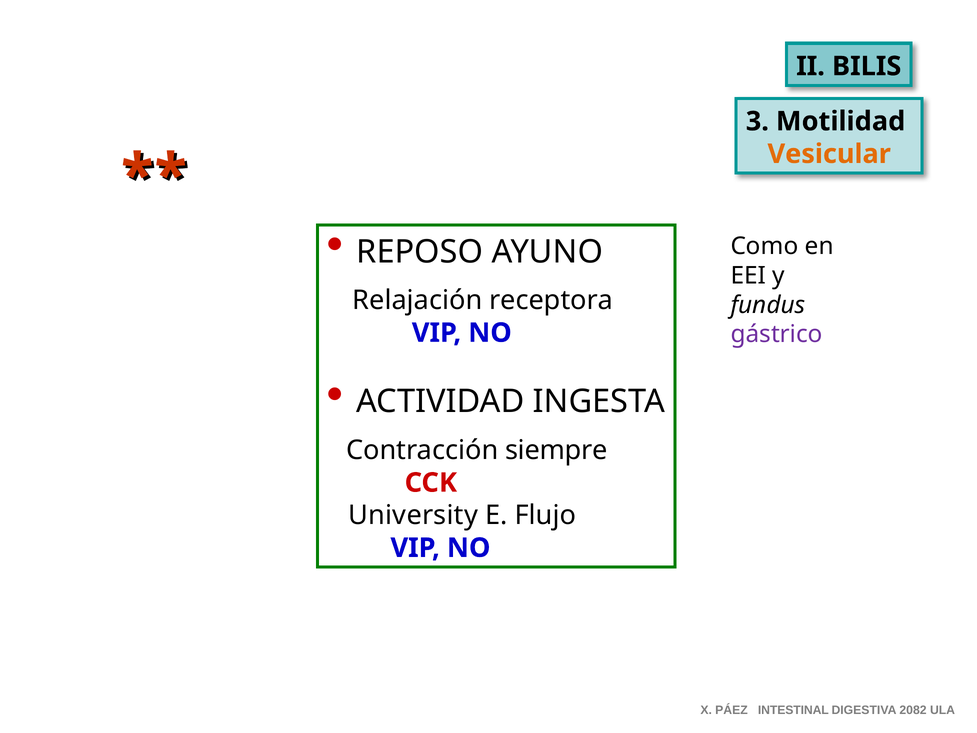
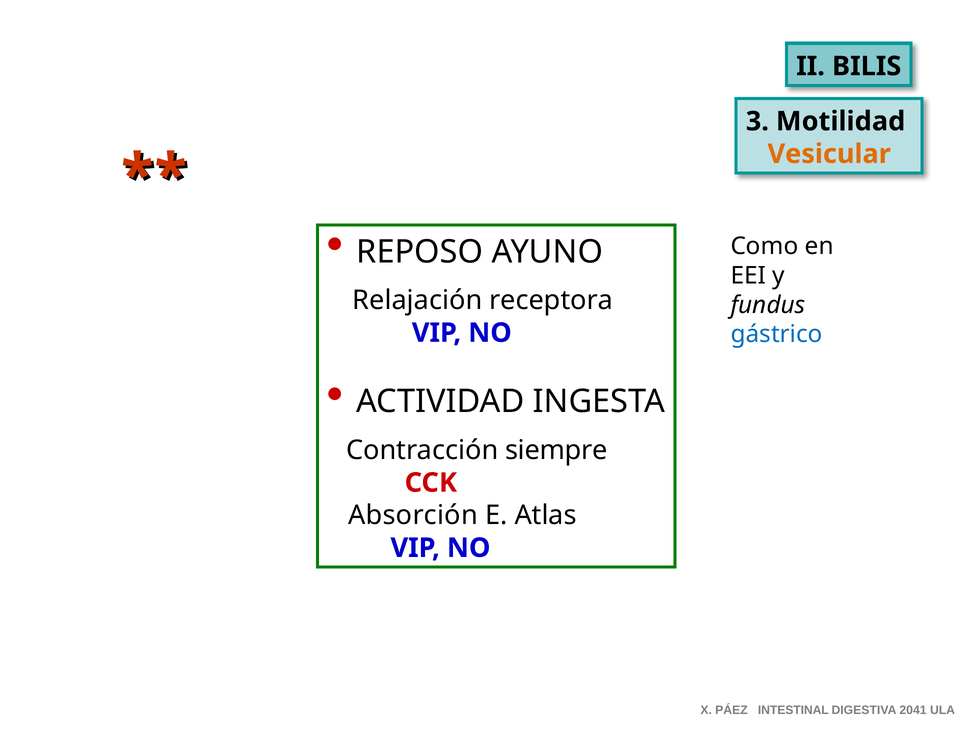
gástrico colour: purple -> blue (777, 334)
University: University -> Absorción (413, 515)
Flujo: Flujo -> Atlas (546, 515)
2082: 2082 -> 2041 (913, 710)
